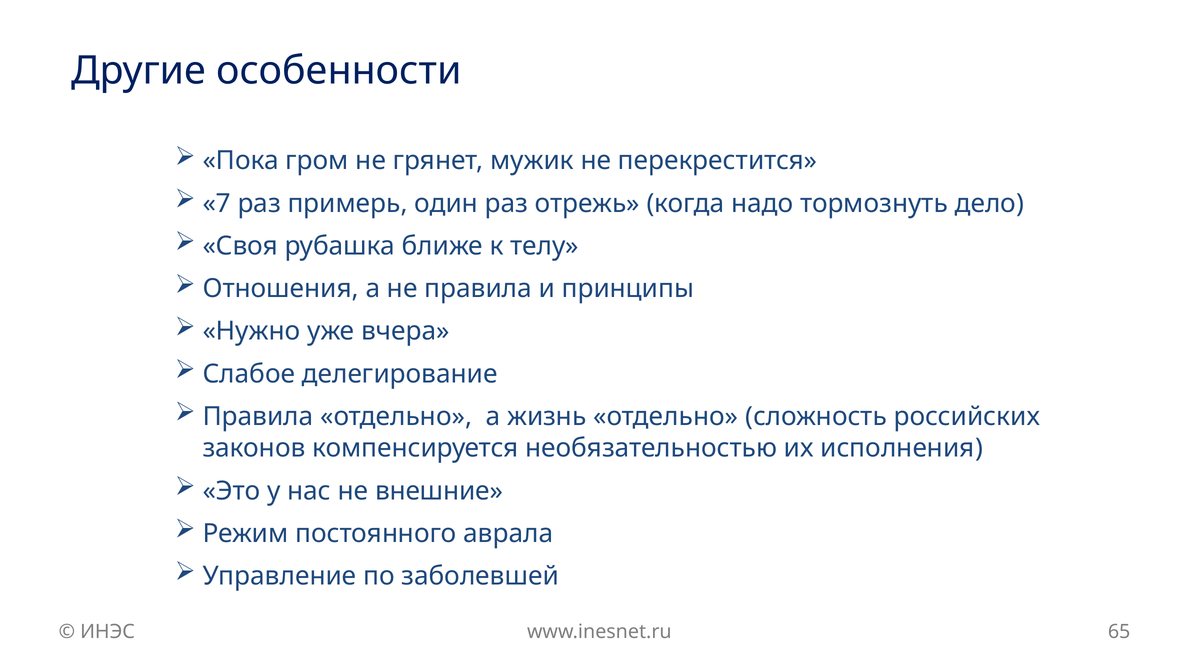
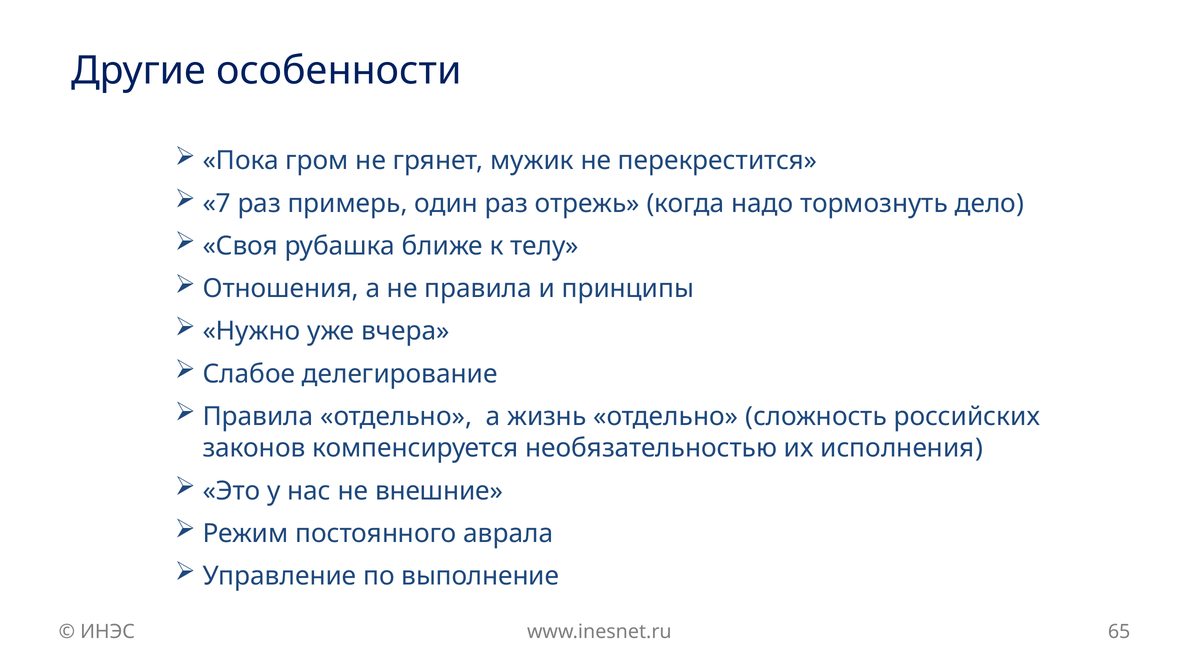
заболевшей: заболевшей -> выполнение (480, 576)
